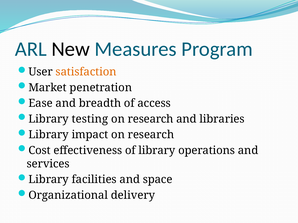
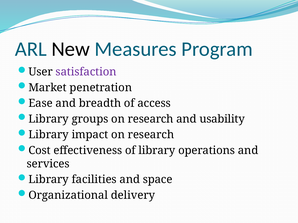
satisfaction colour: orange -> purple (86, 72)
testing: testing -> groups (90, 119)
libraries: libraries -> usability (222, 119)
